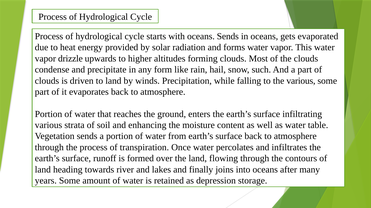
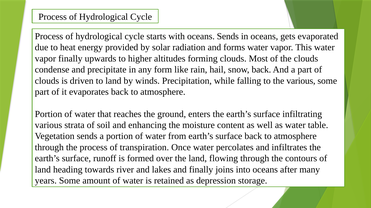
vapor drizzle: drizzle -> finally (70, 59)
snow such: such -> back (261, 70)
